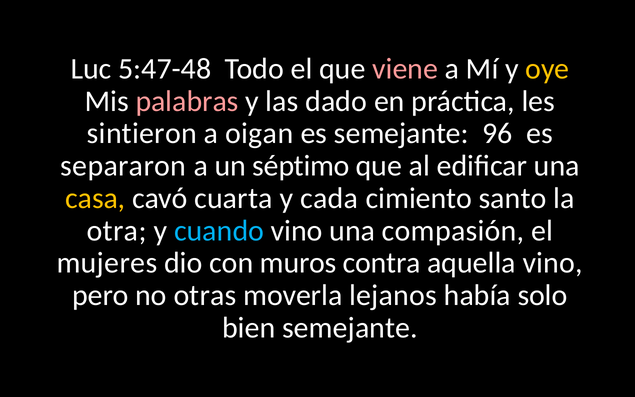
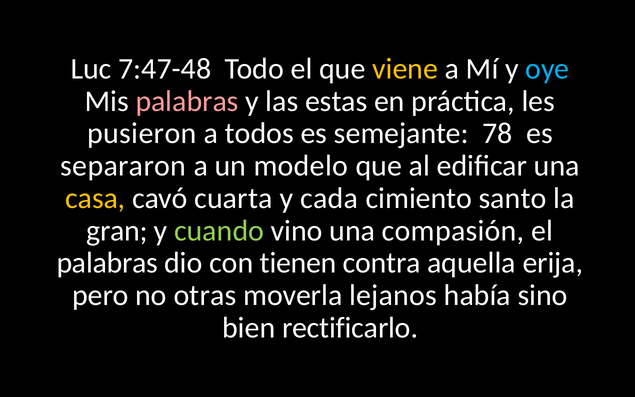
5:47-48: 5:47-48 -> 7:47-48 (165, 69)
viene colour: pink -> yellow (405, 69)
oye colour: yellow -> light blue (547, 69)
dado: dado -> estas (336, 101)
sintieron: sintieron -> pusieron (142, 134)
oigan: oigan -> todos (259, 134)
96: 96 -> 78 (497, 134)
séptimo: séptimo -> modelo (301, 166)
otra: otra -> gran (117, 231)
cuando colour: light blue -> light green (219, 231)
mujeres: mujeres -> palabras (107, 263)
muros: muros -> tienen (298, 263)
aquella vino: vino -> erija (553, 263)
solo: solo -> sino (543, 295)
bien semejante: semejante -> rectificarlo (350, 328)
